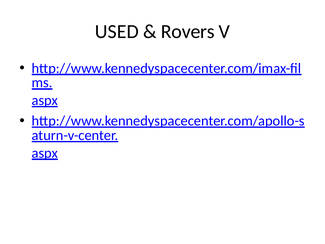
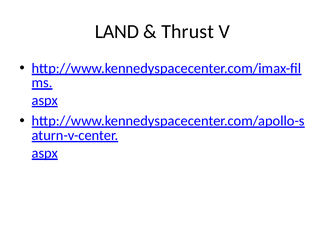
USED: USED -> LAND (117, 31)
Rovers: Rovers -> Thrust (188, 31)
